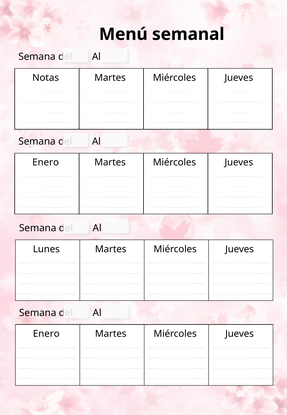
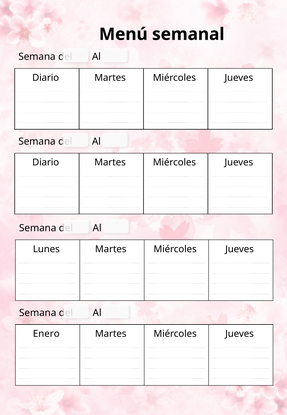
Notas: Notas -> Diario (46, 78)
Enero: Enero -> Diario (46, 162)
